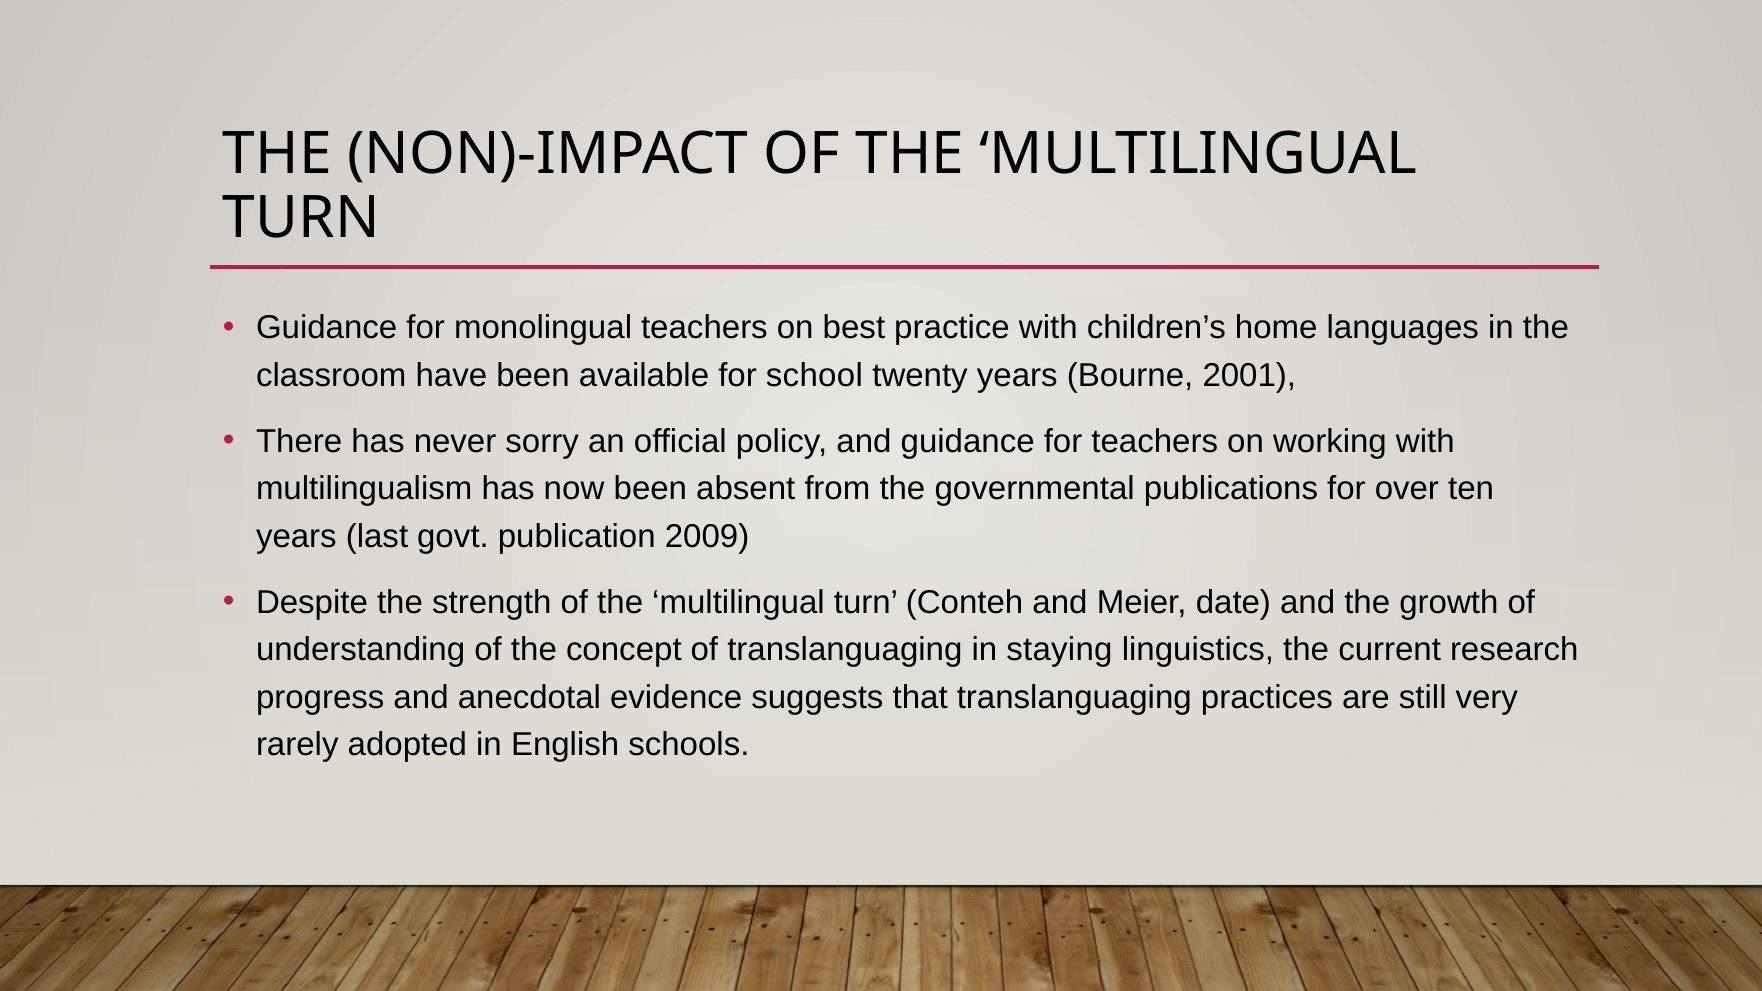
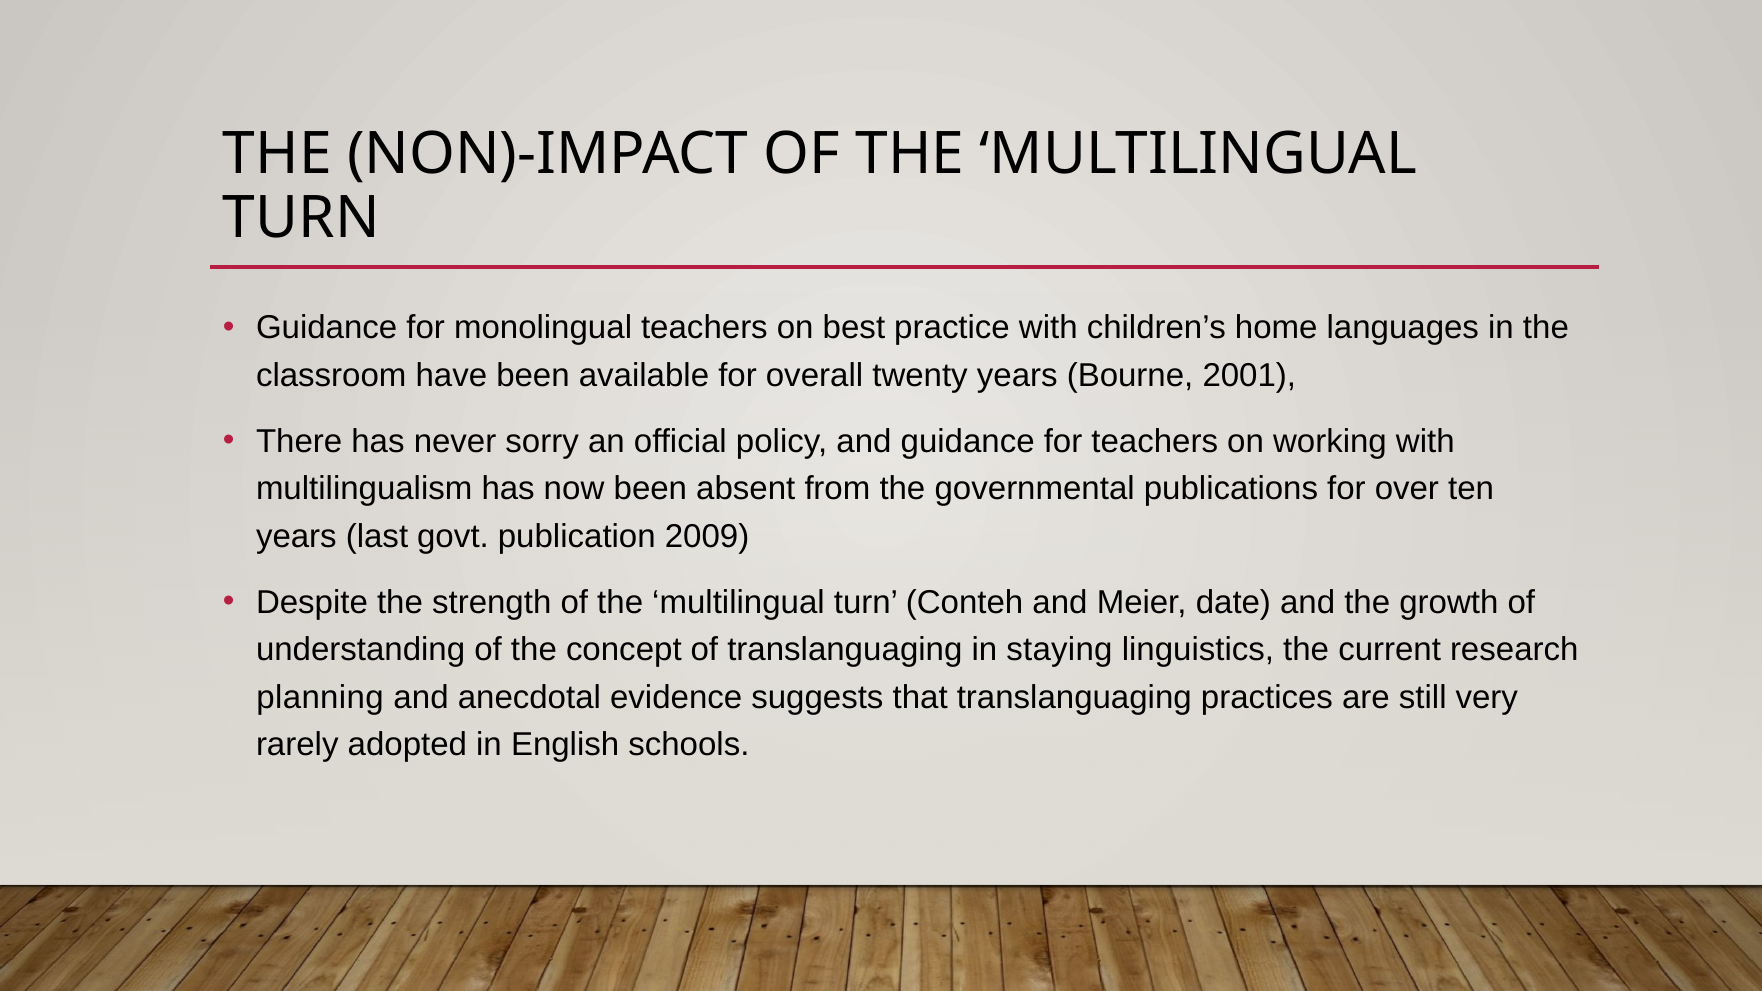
school: school -> overall (815, 376)
progress: progress -> planning (320, 698)
